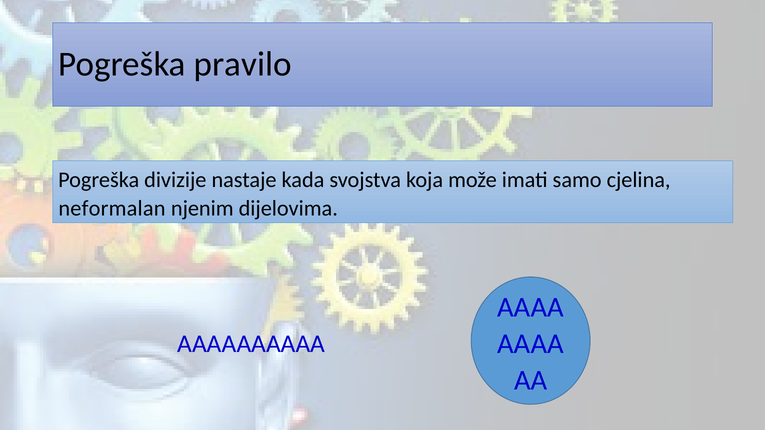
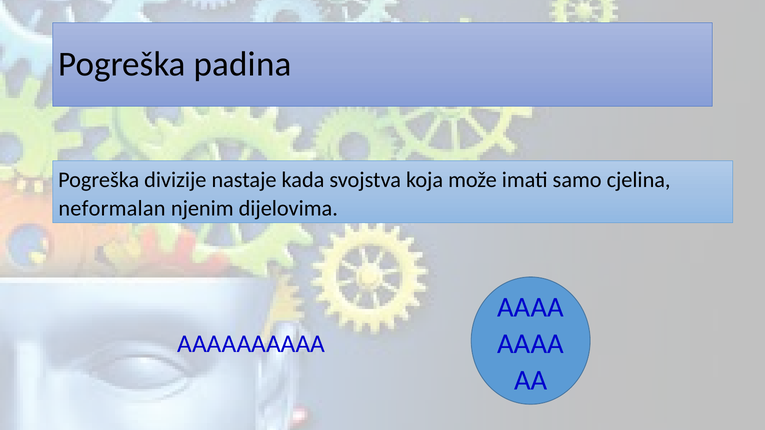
pravilo: pravilo -> padina (243, 64)
